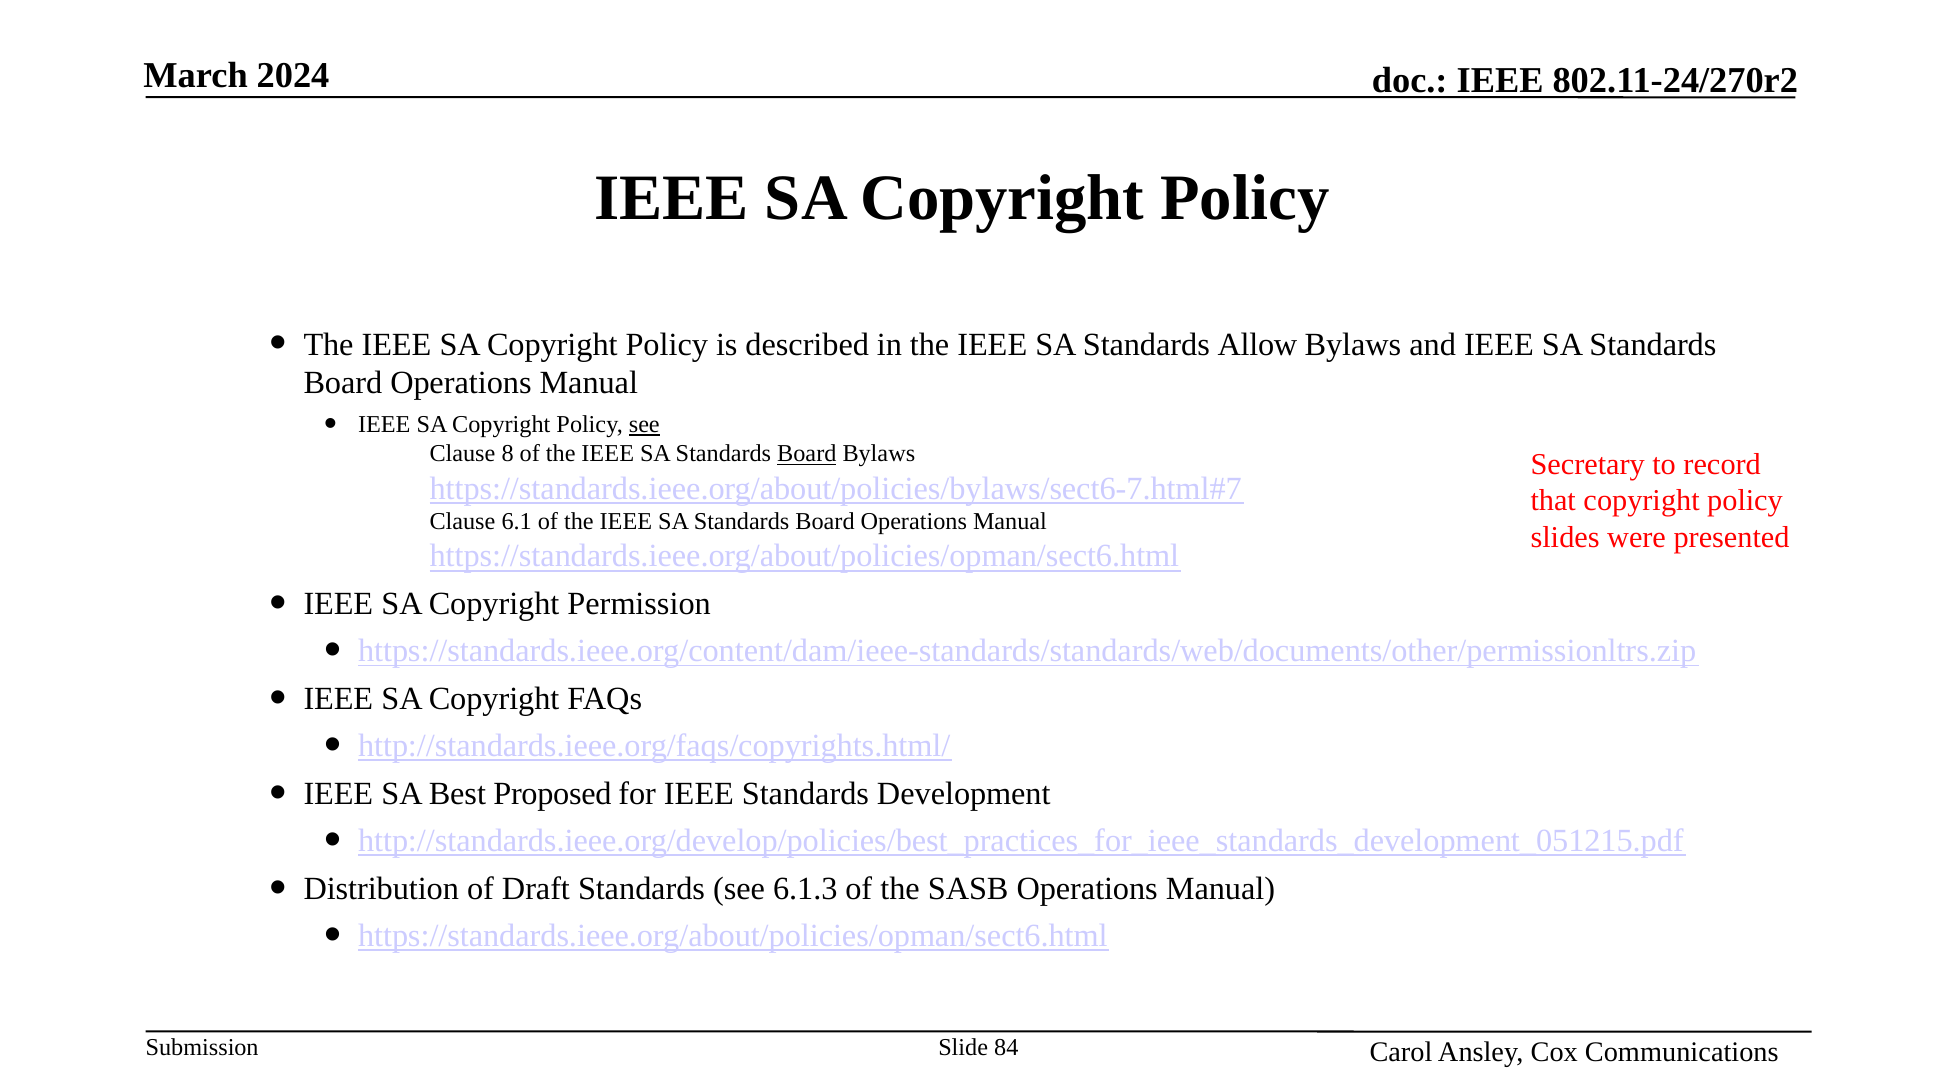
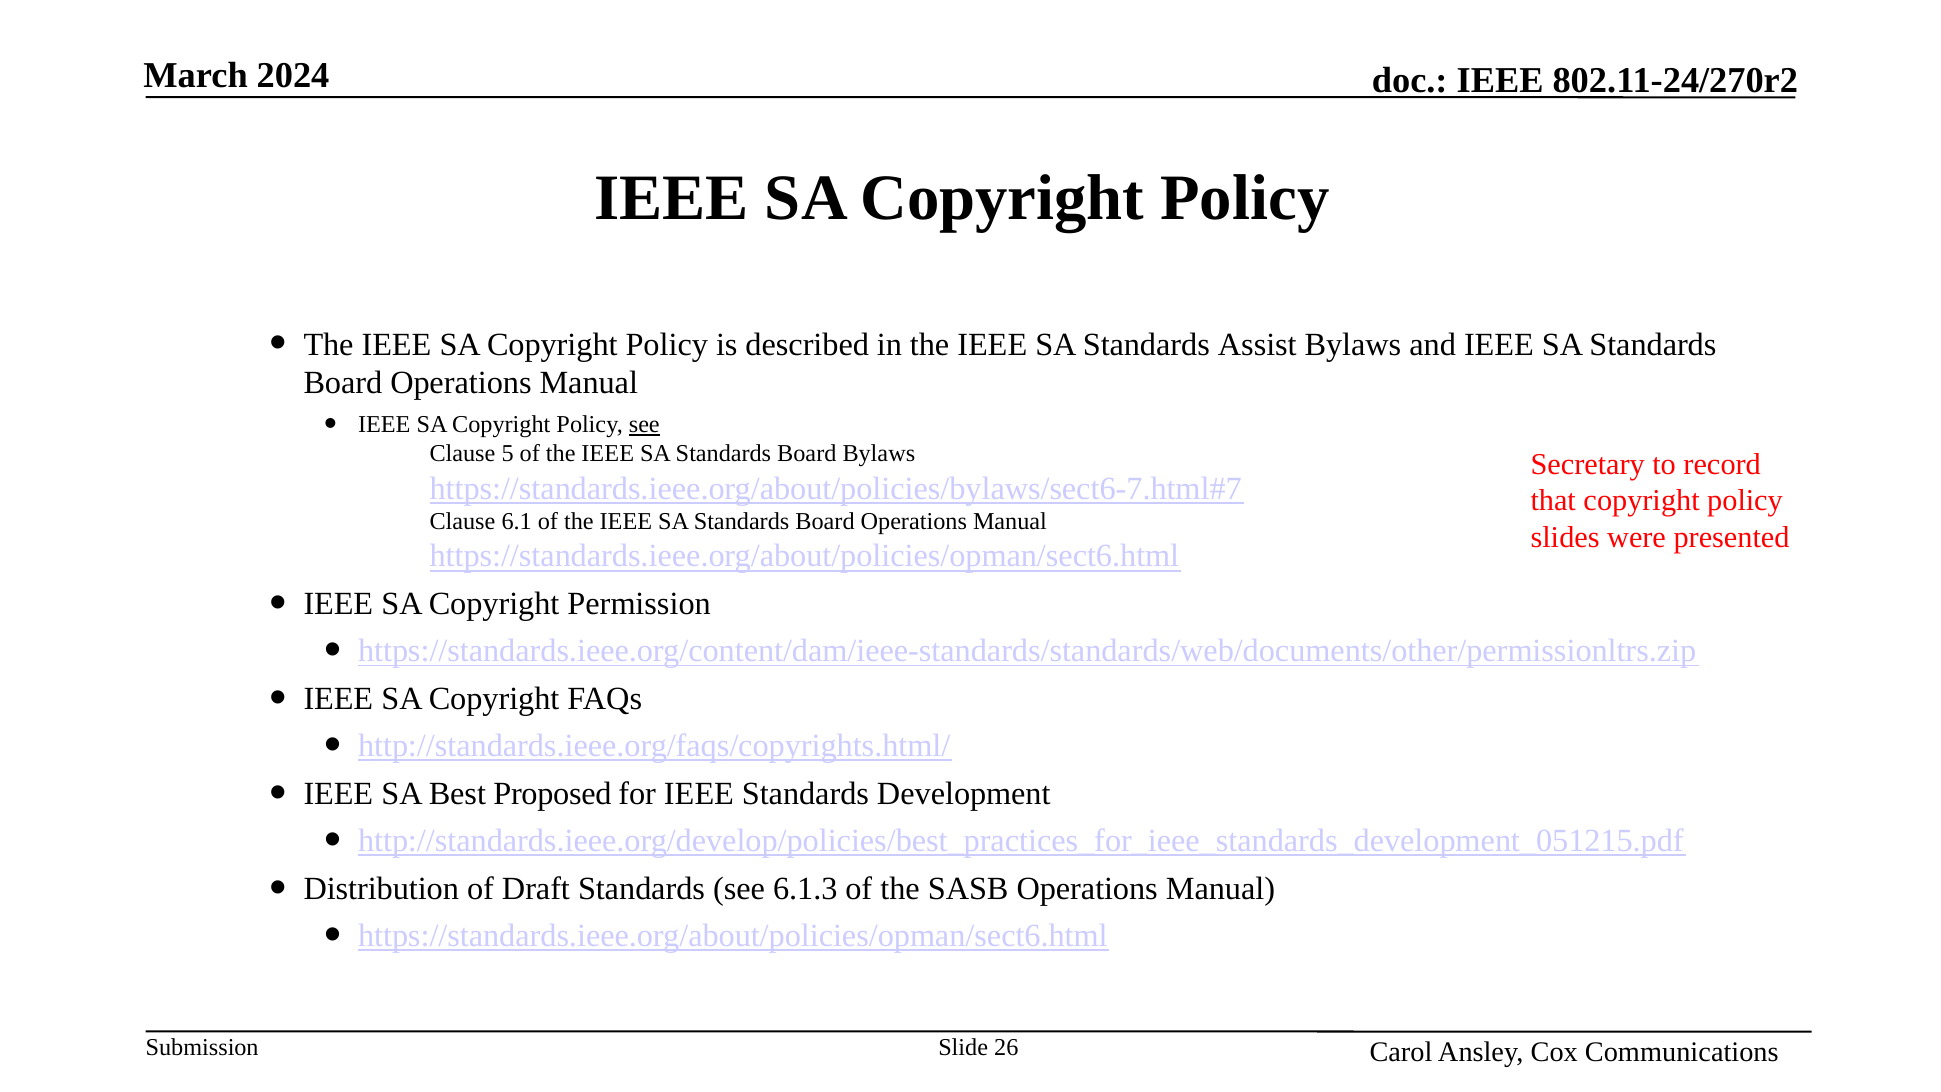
Allow: Allow -> Assist (1257, 344)
8: 8 -> 5 (508, 454)
Board underline: present -> none (807, 454)
84: 84 -> 26 (1006, 1047)
